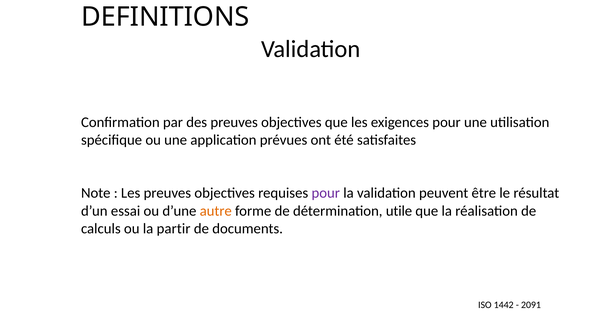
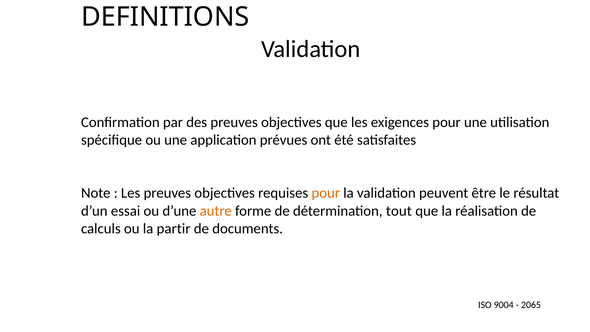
pour colour: purple -> orange (326, 193)
utile: utile -> tout (399, 211)
1442: 1442 -> 9004 (504, 305)
2091: 2091 -> 2065 (531, 305)
